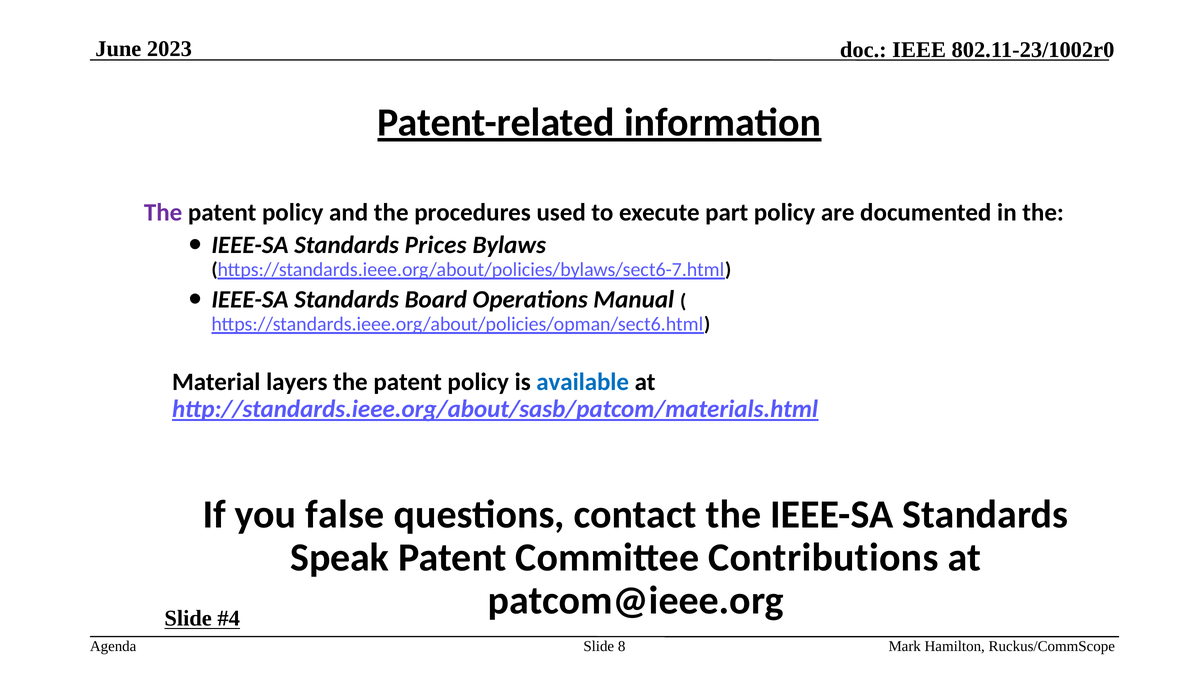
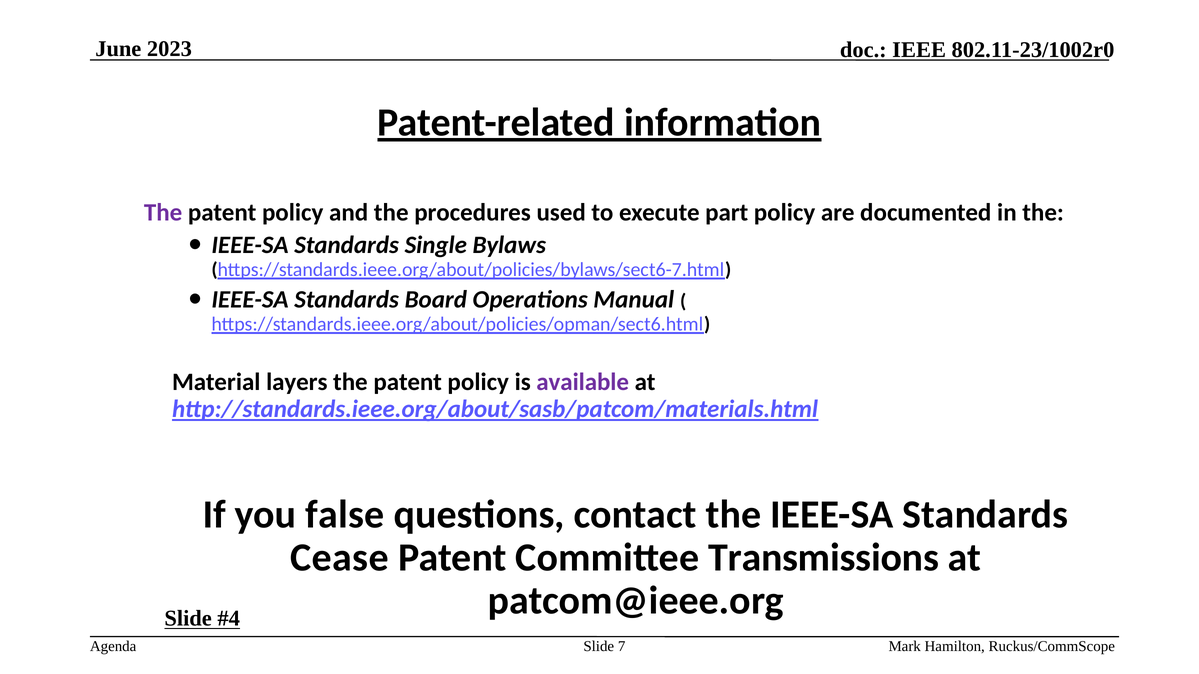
Prices: Prices -> Single (436, 245)
available colour: blue -> purple (583, 382)
Speak: Speak -> Cease (340, 558)
Contributions: Contributions -> Transmissions (824, 558)
8: 8 -> 7 (622, 647)
